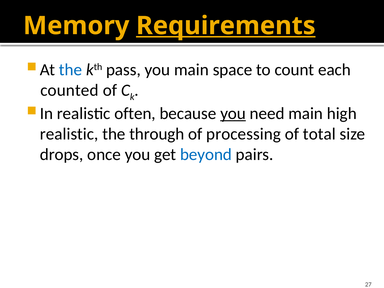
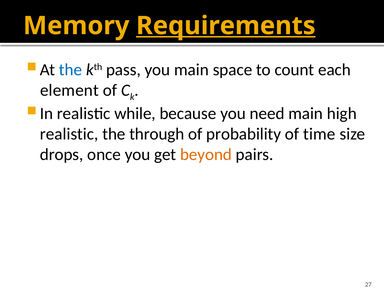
counted: counted -> element (69, 90)
often: often -> while (135, 113)
you underline: present -> none (233, 113)
processing: processing -> probability (244, 134)
total: total -> time (319, 134)
beyond colour: blue -> orange (206, 154)
